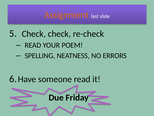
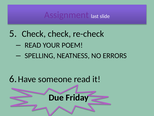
Assignment colour: orange -> purple (67, 15)
